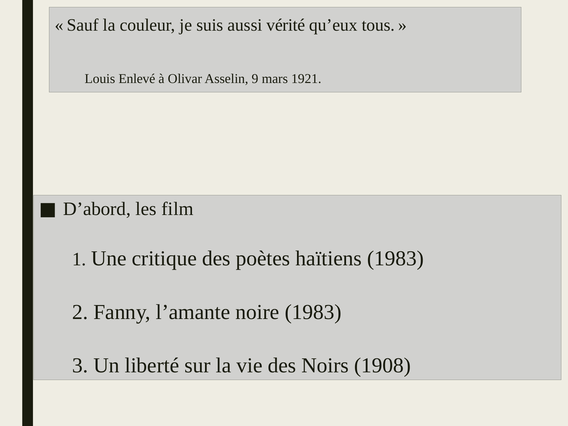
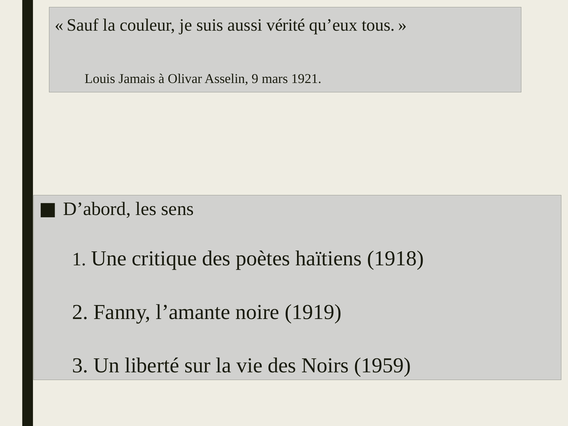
Enlevé: Enlevé -> Jamais (137, 79)
film: film -> sens (178, 209)
haïtiens 1983: 1983 -> 1918 (395, 258)
noire 1983: 1983 -> 1919 (313, 312)
1908: 1908 -> 1959 (383, 366)
